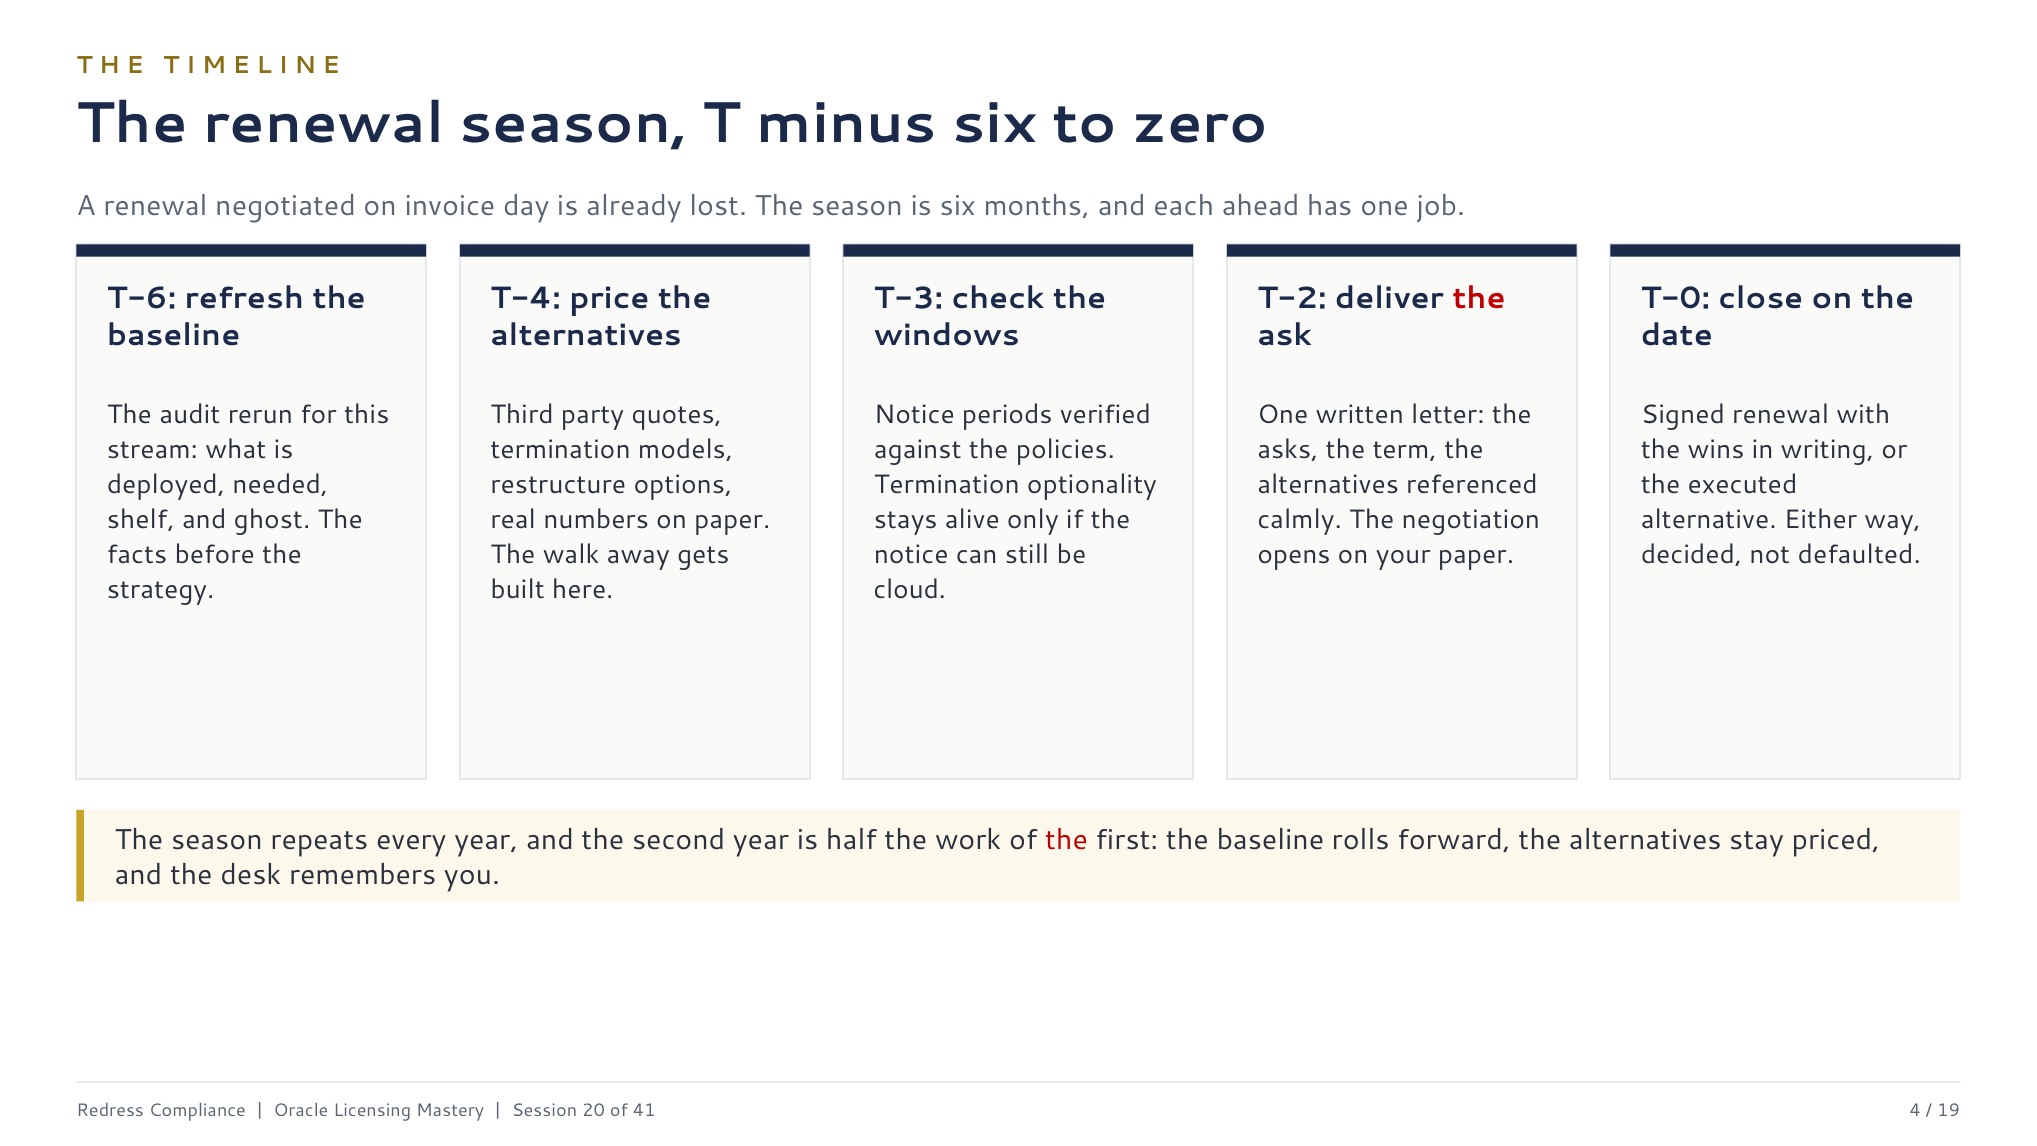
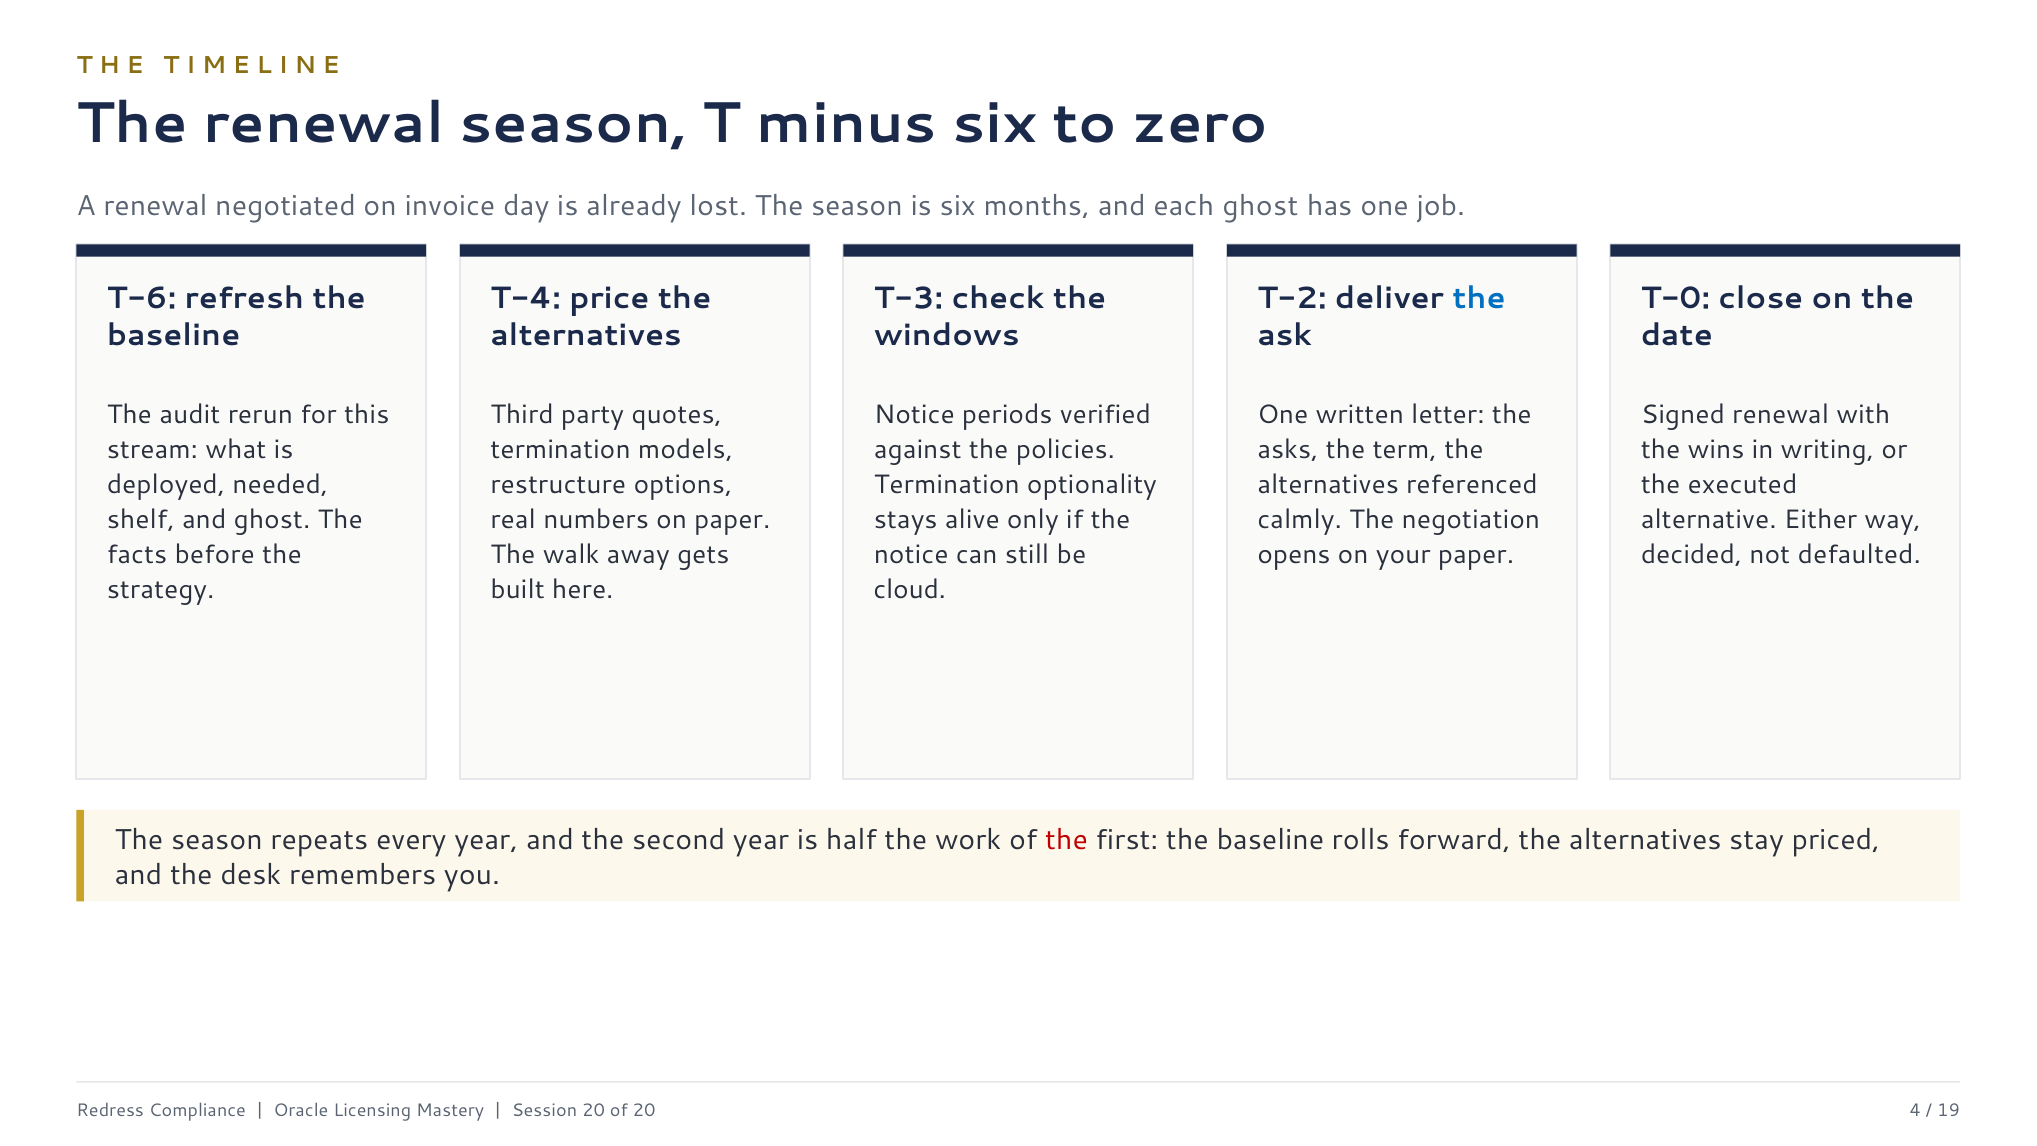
each ahead: ahead -> ghost (1260, 206)
the colour: red -> blue (1479, 299)
of 41: 41 -> 20 (644, 1110)
